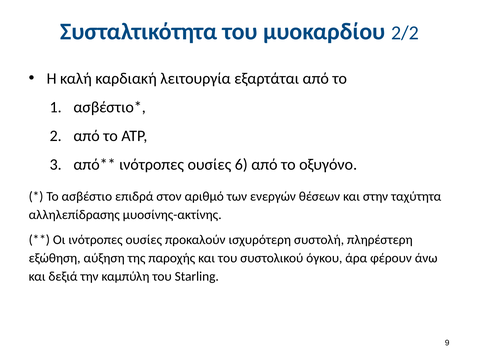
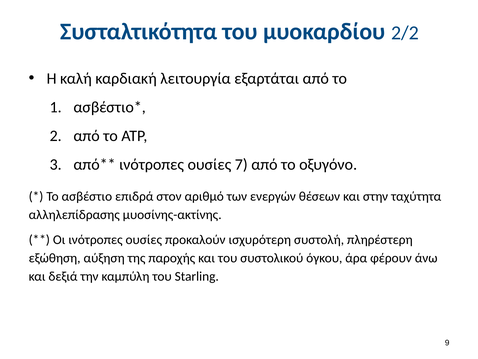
6: 6 -> 7 (241, 164)
